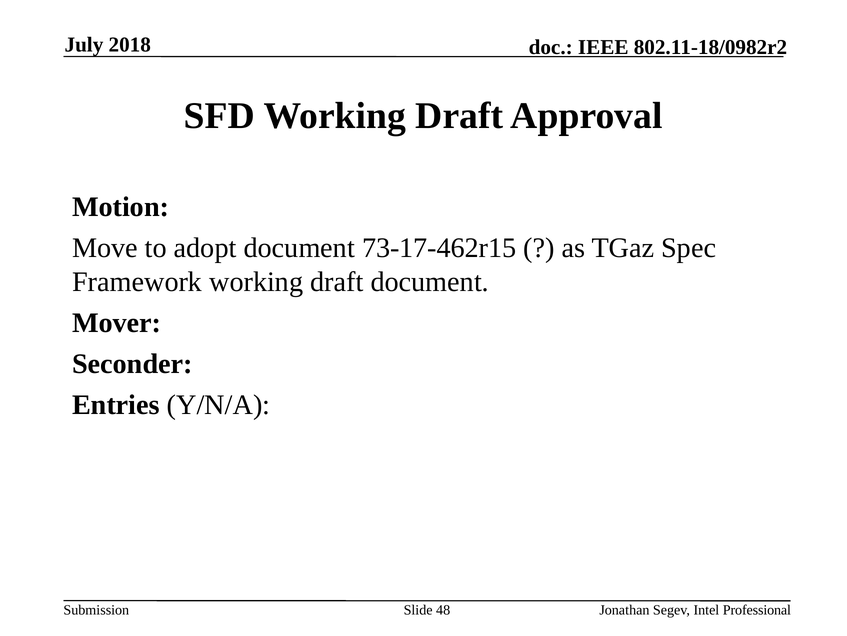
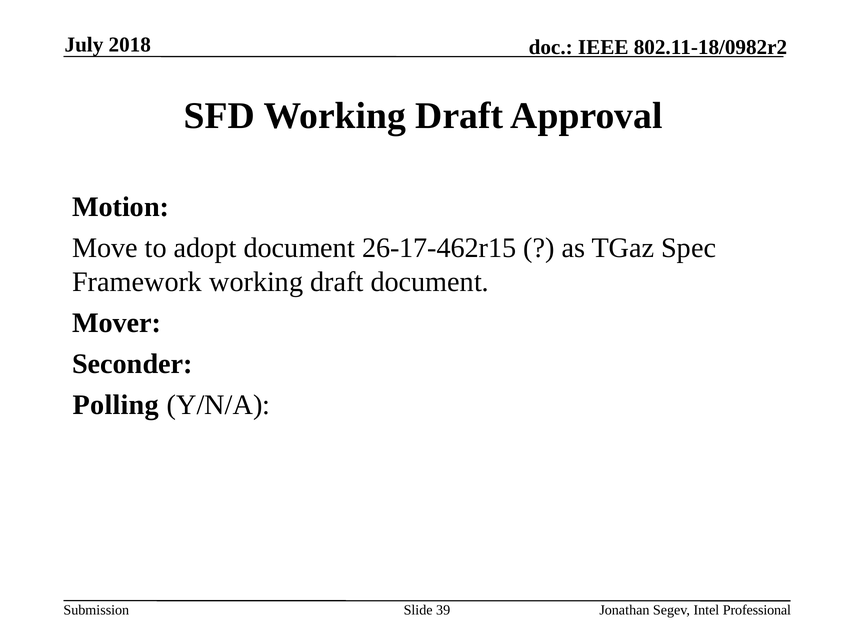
73-17-462r15: 73-17-462r15 -> 26-17-462r15 (439, 248)
Entries: Entries -> Polling (116, 404)
48: 48 -> 39 (443, 609)
